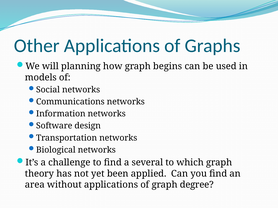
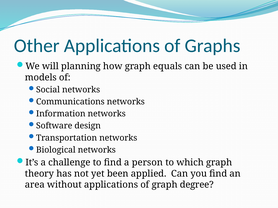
begins: begins -> equals (168, 66)
several: several -> person (147, 163)
